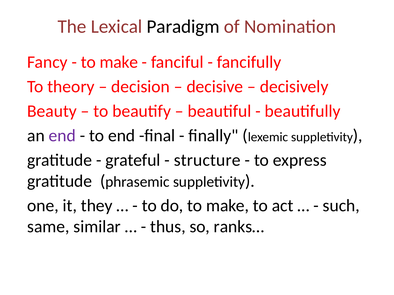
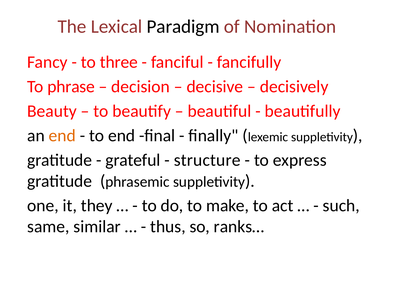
make: make -> three (119, 62)
theory: theory -> phrase (71, 87)
end colour: purple -> orange (62, 136)
